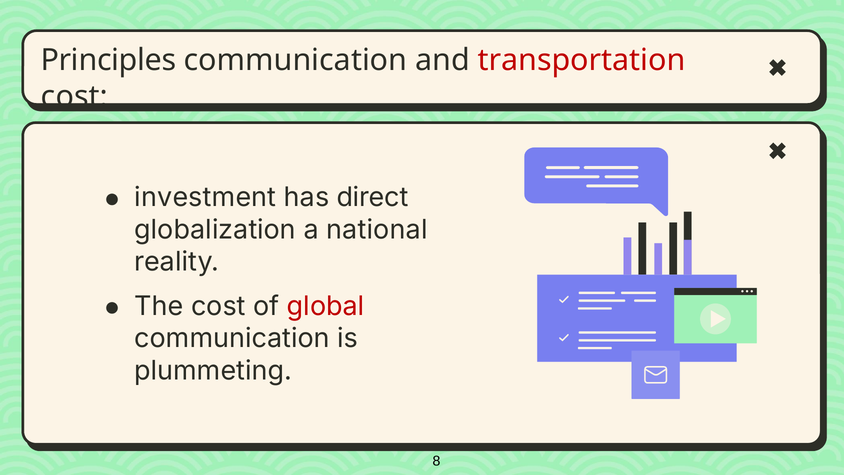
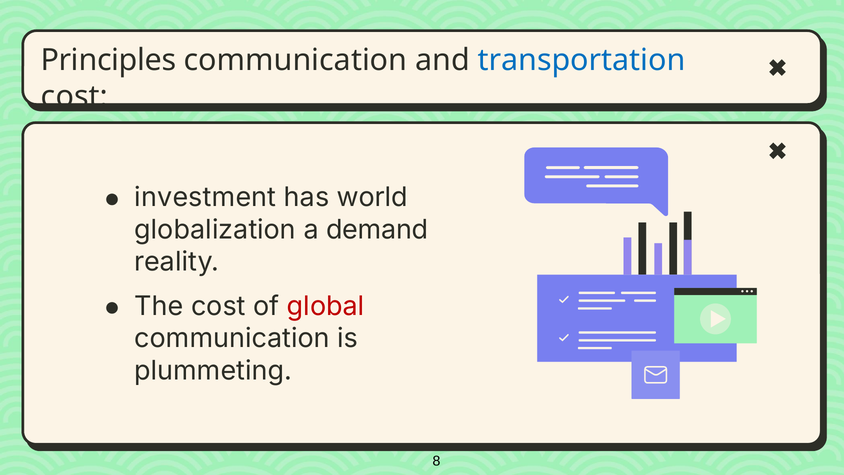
transportation colour: red -> blue (582, 60)
direct: direct -> world (372, 197)
national: national -> demand (377, 230)
